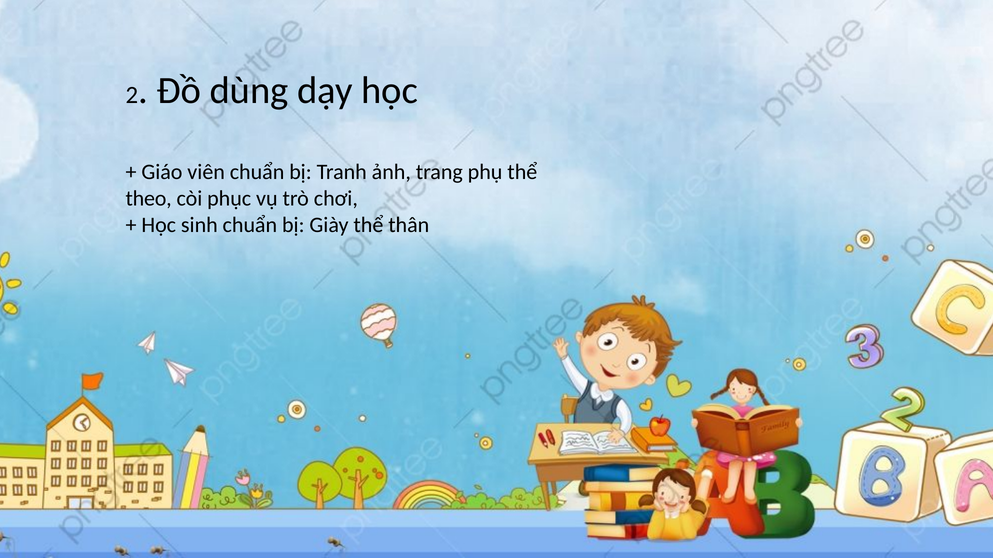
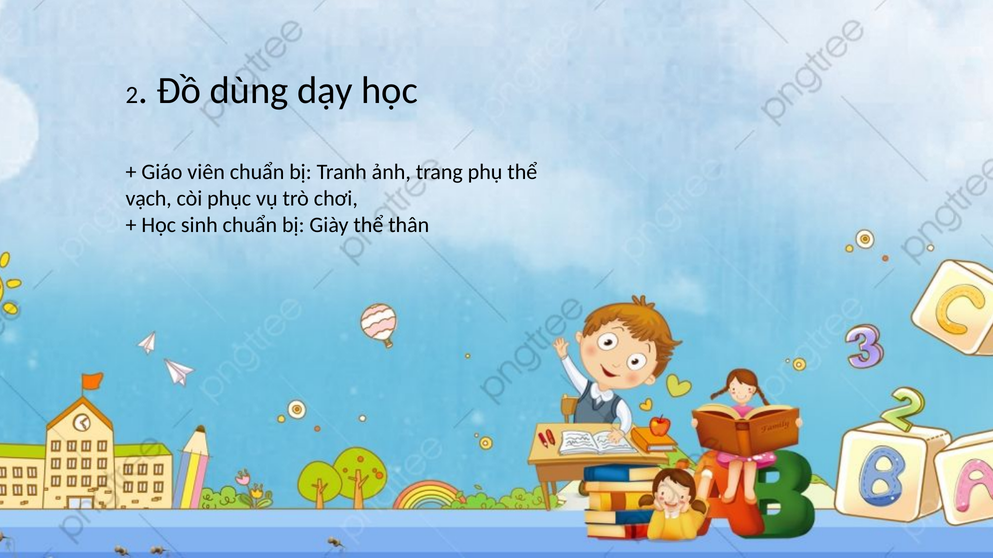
theo: theo -> vạch (149, 199)
